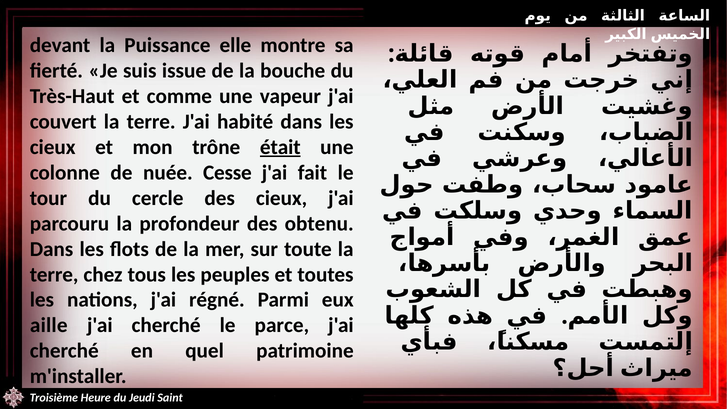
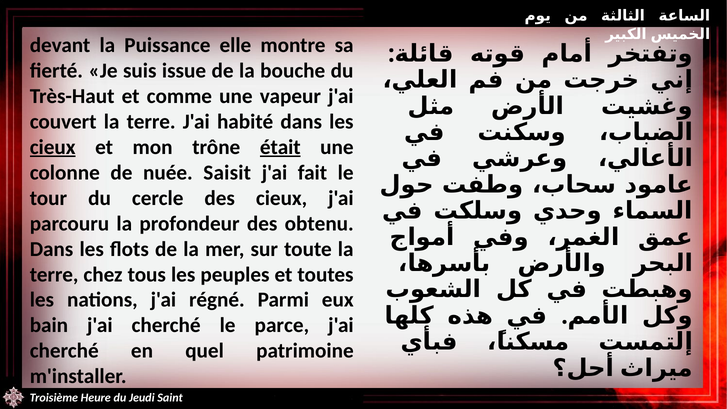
cieux underline: none -> present (53, 147)
Cesse: Cesse -> Saisit (227, 173)
aille: aille -> bain (49, 325)
